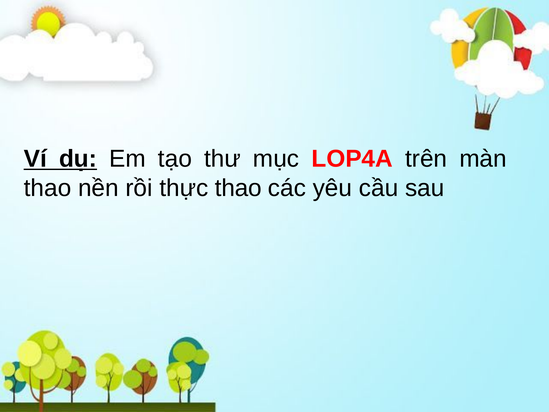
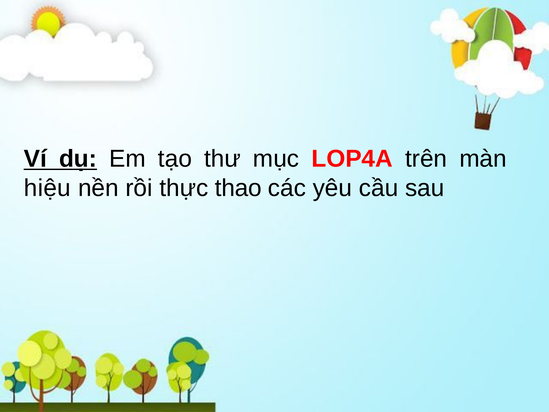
thao: thao -> hiệu (47, 188)
